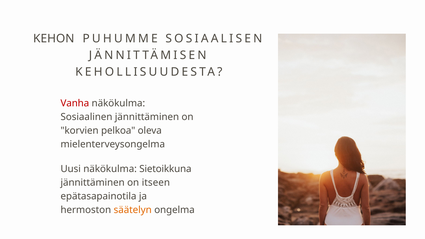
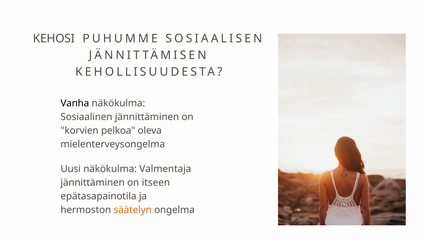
KEHON: KEHON -> KEHOSI (54, 39)
Vanha colour: red -> black (75, 103)
Sietoikkuna: Sietoikkuna -> Valmentaja (165, 169)
